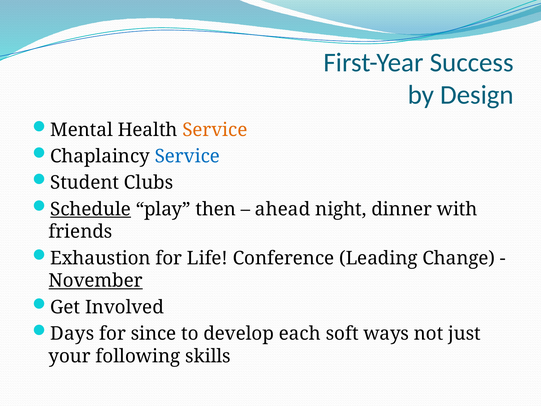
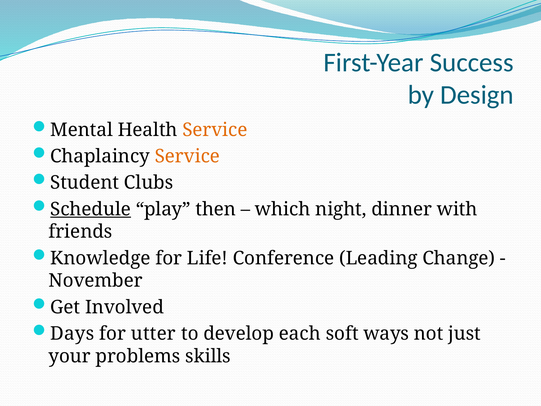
Service colour: blue -> orange (187, 156)
ahead: ahead -> which (283, 209)
Exhaustion: Exhaustion -> Knowledge (100, 258)
November underline: present -> none (96, 281)
since: since -> utter (153, 333)
following: following -> problems (138, 356)
